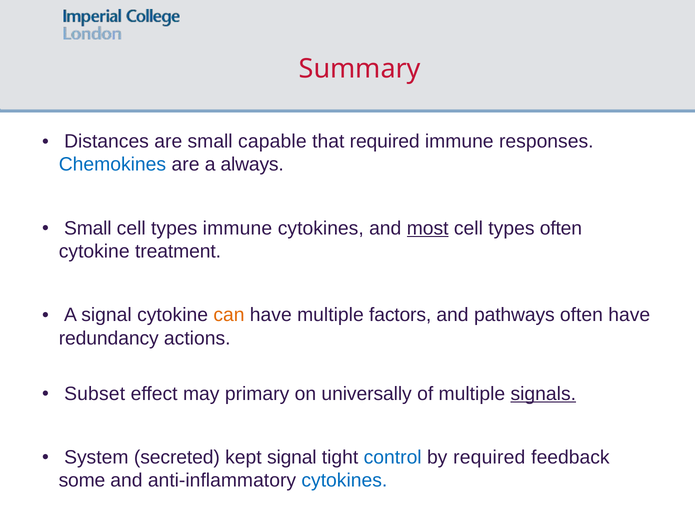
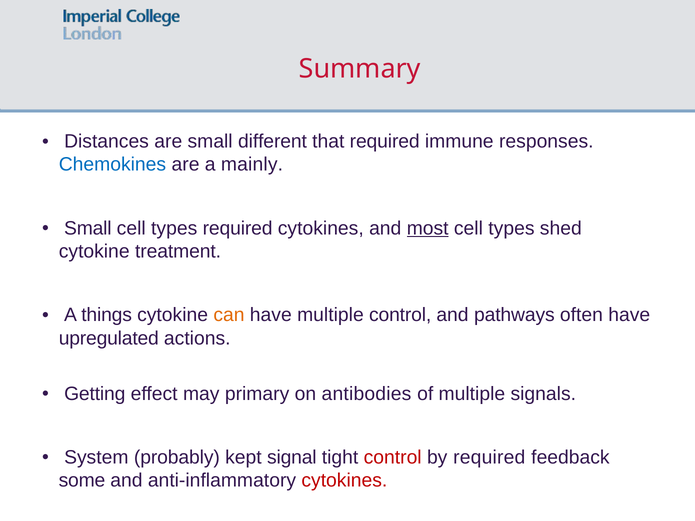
capable: capable -> different (273, 142)
always: always -> mainly (252, 165)
types immune: immune -> required (238, 228)
types often: often -> shed (561, 228)
A signal: signal -> things (107, 315)
multiple factors: factors -> control (400, 315)
redundancy: redundancy -> upregulated (109, 338)
Subset: Subset -> Getting (95, 394)
universally: universally -> antibodies (366, 394)
signals underline: present -> none (543, 394)
secreted: secreted -> probably (177, 458)
control colour: blue -> red (393, 458)
cytokines colour: blue -> red (344, 481)
